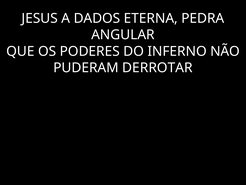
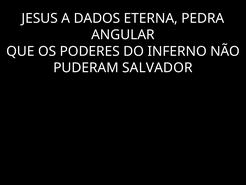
DERROTAR: DERROTAR -> SALVADOR (157, 68)
